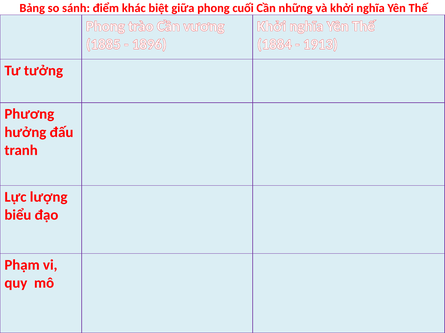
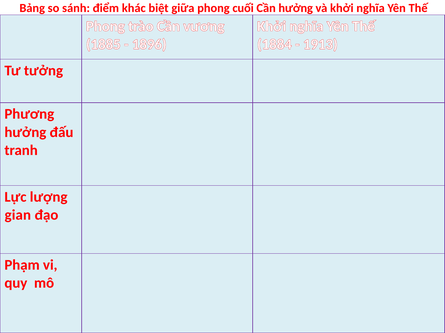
Cần những: những -> hưởng (296, 8)
biểu: biểu -> gian (18, 215)
